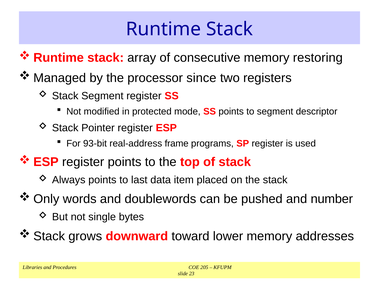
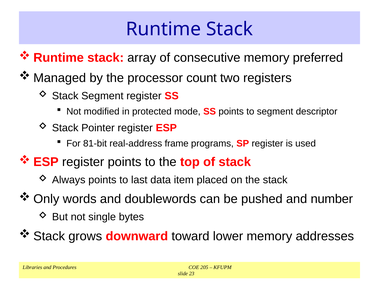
restoring: restoring -> preferred (318, 58)
since: since -> count (202, 78)
93-bit: 93-bit -> 81-bit (95, 144)
